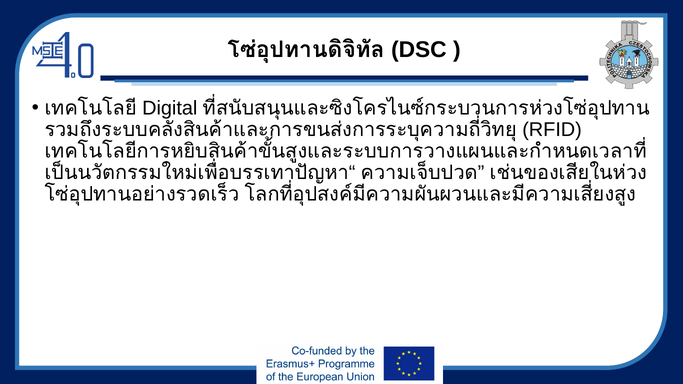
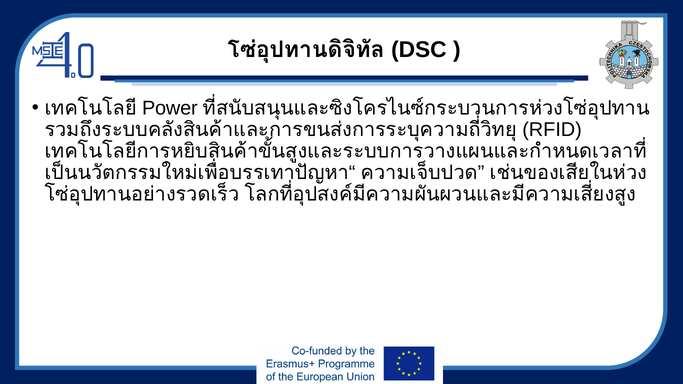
Digital: Digital -> Power (170, 108)
